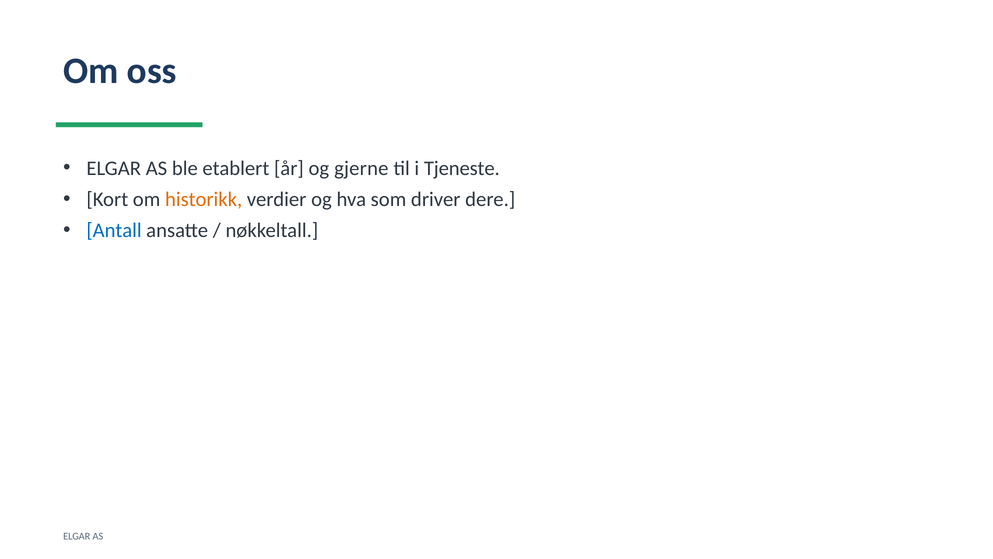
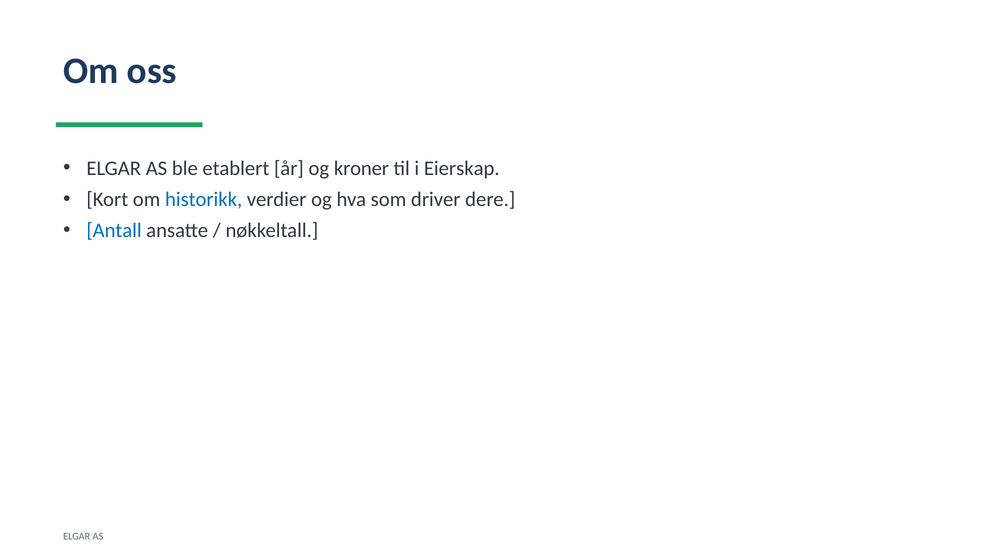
gjerne: gjerne -> kroner (361, 168)
Tjeneste: Tjeneste -> Eierskap (462, 168)
historikk colour: orange -> blue (204, 199)
